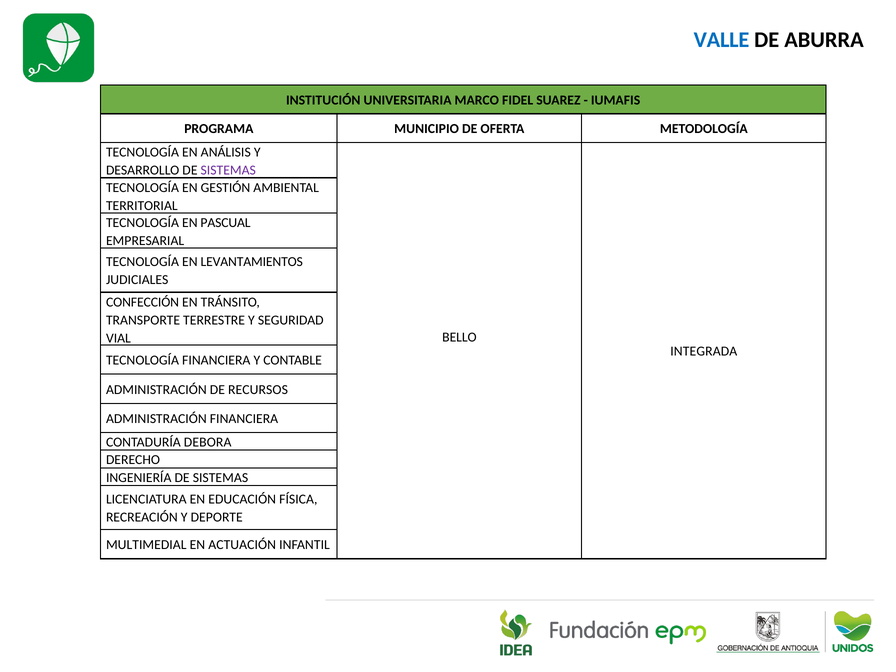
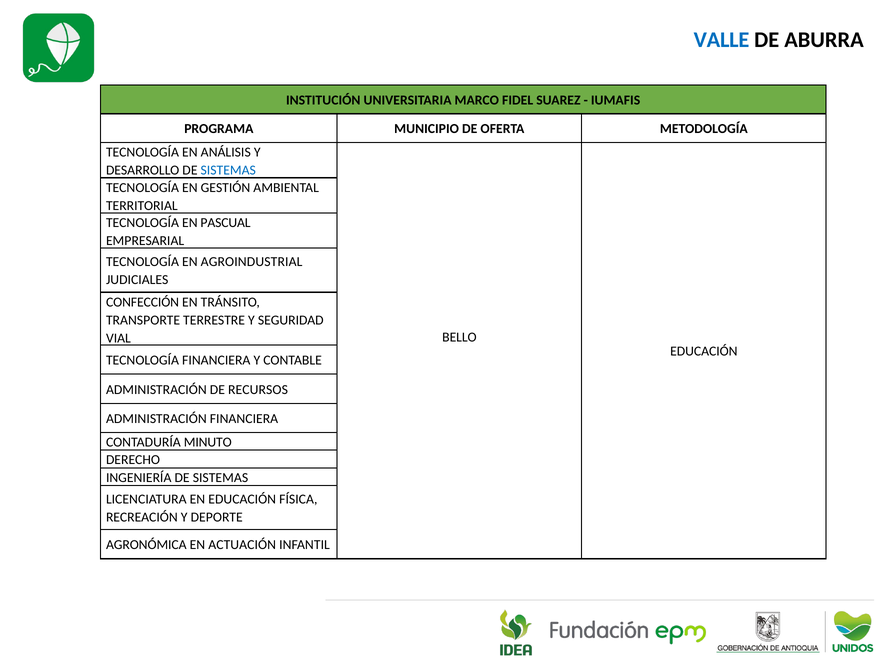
SISTEMAS colour: purple -> blue (228, 170)
LEVANTAMIENTOS: LEVANTAMIENTOS -> AGROINDUSTRIAL (252, 262)
INTEGRADA: INTEGRADA -> EDUCACIÓN (704, 351)
DEBORA: DEBORA -> MINUTO (208, 442)
MULTIMEDIAL: MULTIMEDIAL -> AGRONÓMICA (146, 545)
